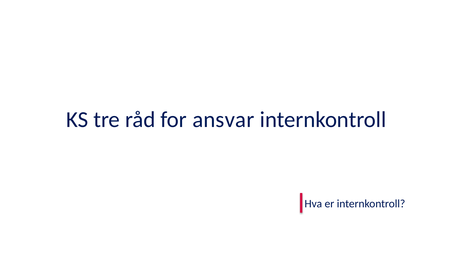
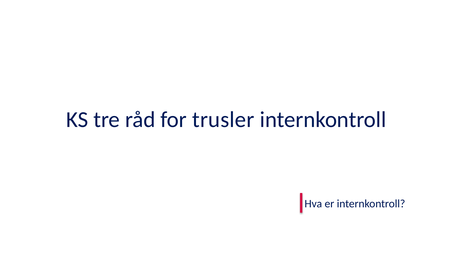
ansvar: ansvar -> trusler (223, 120)
